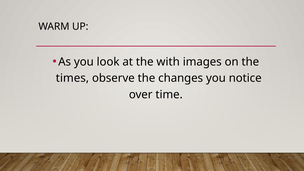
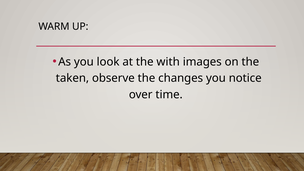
times: times -> taken (72, 78)
